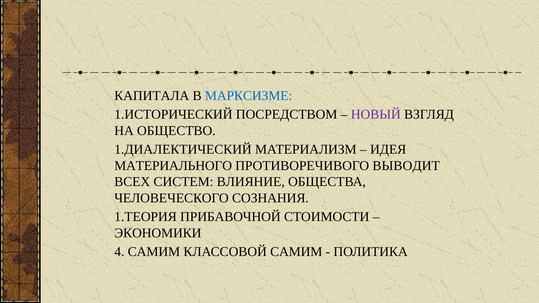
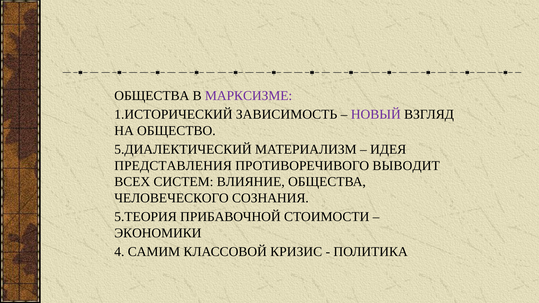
КАПИТАЛА: КАПИТАЛА -> ОБЩЕСТВА (152, 96)
МАРКСИЗМЕ colour: blue -> purple (249, 96)
ПОСРЕДСТВОМ: ПОСРЕДСТВОМ -> ЗАВИСИМОСТЬ (287, 115)
1.ДИАЛЕКТИЧЕСКИЙ: 1.ДИАЛЕКТИЧЕСКИЙ -> 5.ДИАЛЕКТИЧЕСКИЙ (183, 150)
МАТЕРИАЛЬНОГО: МАТЕРИАЛЬНОГО -> ПРЕДСТАВЛЕНИЯ (173, 166)
1.ТЕОРИЯ: 1.ТЕОРИЯ -> 5.ТЕОРИЯ (146, 217)
КЛАССОВОЙ САМИМ: САМИМ -> КРИЗИС (296, 252)
